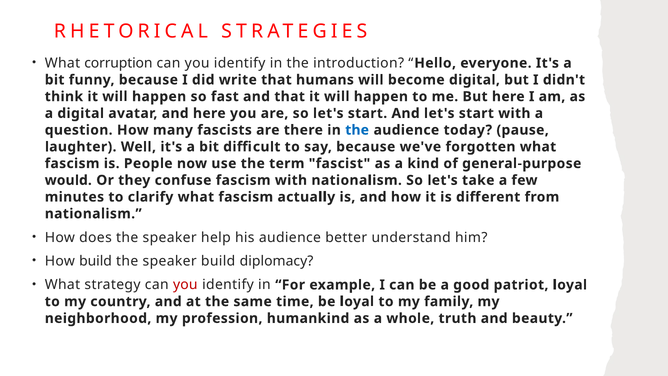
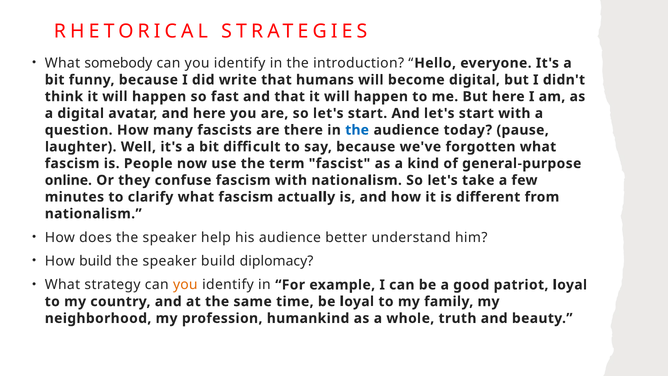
corruption: corruption -> somebody (118, 63)
would: would -> online (68, 180)
you colour: red -> orange (185, 285)
